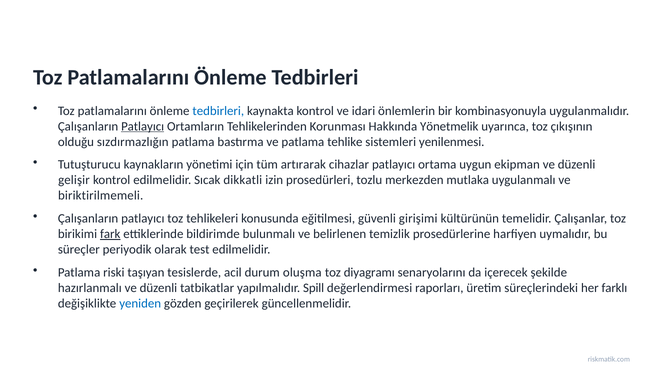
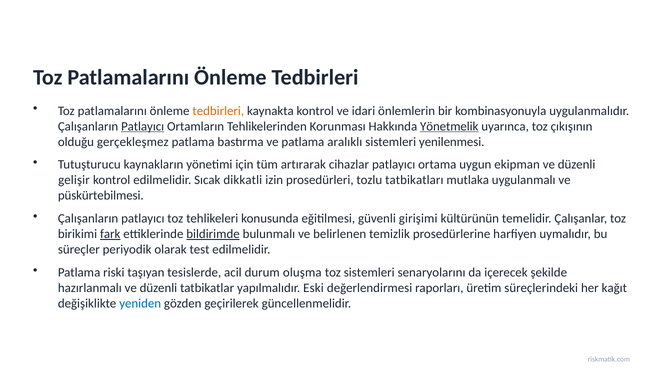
tedbirleri colour: blue -> orange (218, 111)
Yönetmelik underline: none -> present (449, 126)
sızdırmazlığın: sızdırmazlığın -> gerçekleşmez (133, 142)
tehlike: tehlike -> aralıklı (345, 142)
merkezden: merkezden -> tatbikatları (414, 180)
biriktirilmemeli: biriktirilmemeli -> püskürtebilmesi (101, 196)
bildirimde underline: none -> present (213, 234)
toz diyagramı: diyagramı -> sistemleri (369, 272)
Spill: Spill -> Eski (313, 288)
farklı: farklı -> kağıt (614, 288)
